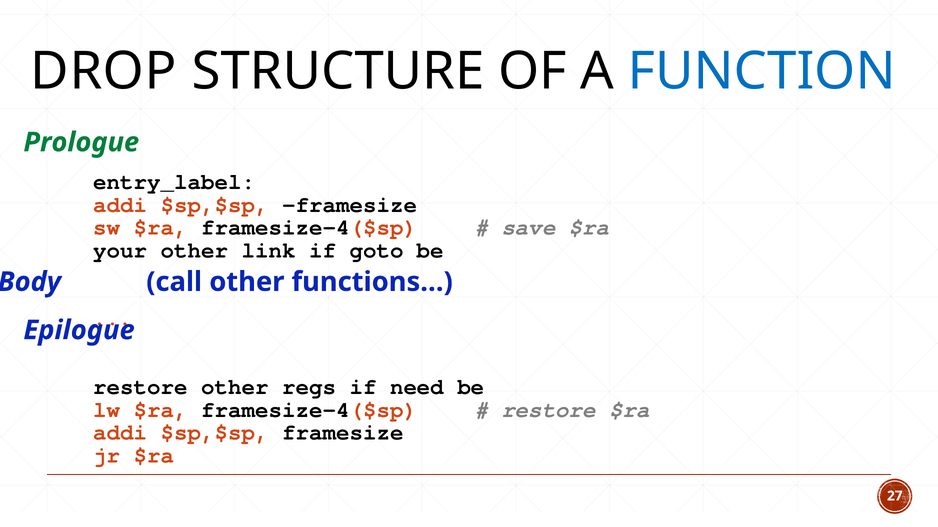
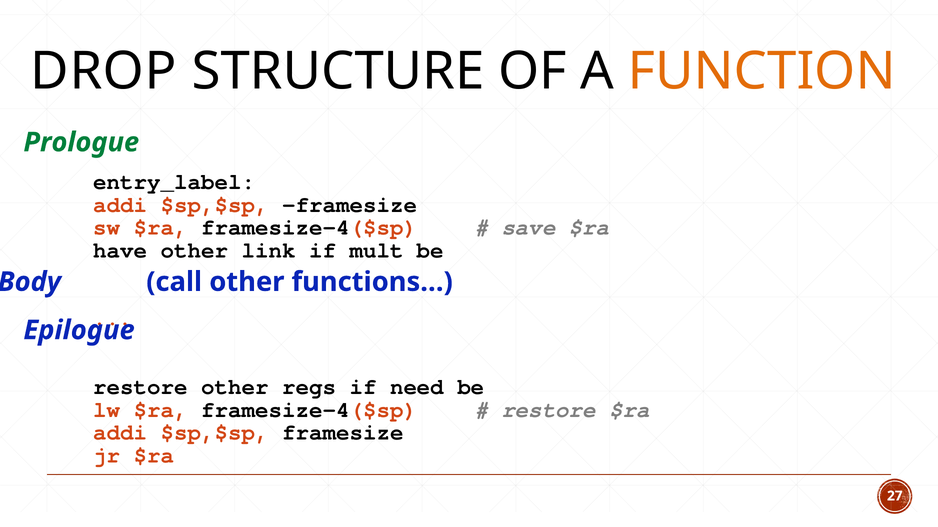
FUNCTION colour: blue -> orange (762, 72)
your: your -> have (120, 251)
goto: goto -> mult (377, 251)
